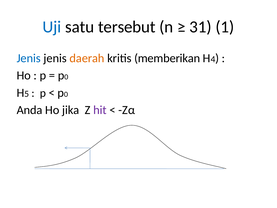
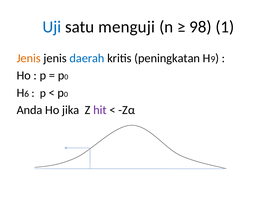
tersebut: tersebut -> menguji (127, 27)
31: 31 -> 98 (200, 27)
Jenis colour: blue -> orange (29, 58)
daerah colour: orange -> blue (87, 58)
memberikan: memberikan -> peningkatan (167, 58)
4: 4 -> 9 (213, 59)
5: 5 -> 6 (27, 94)
